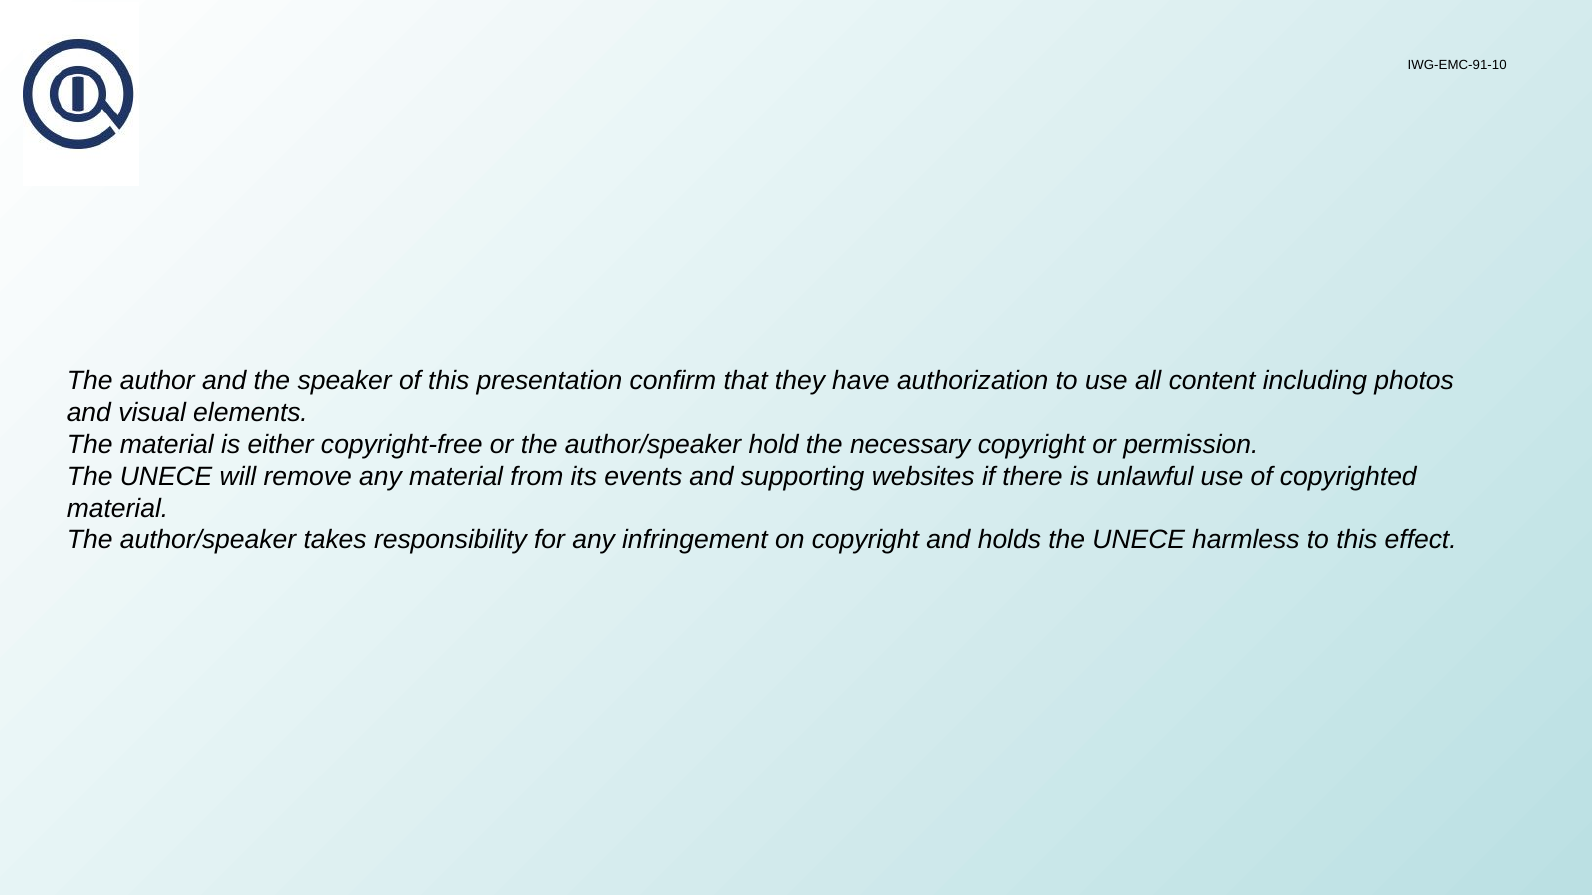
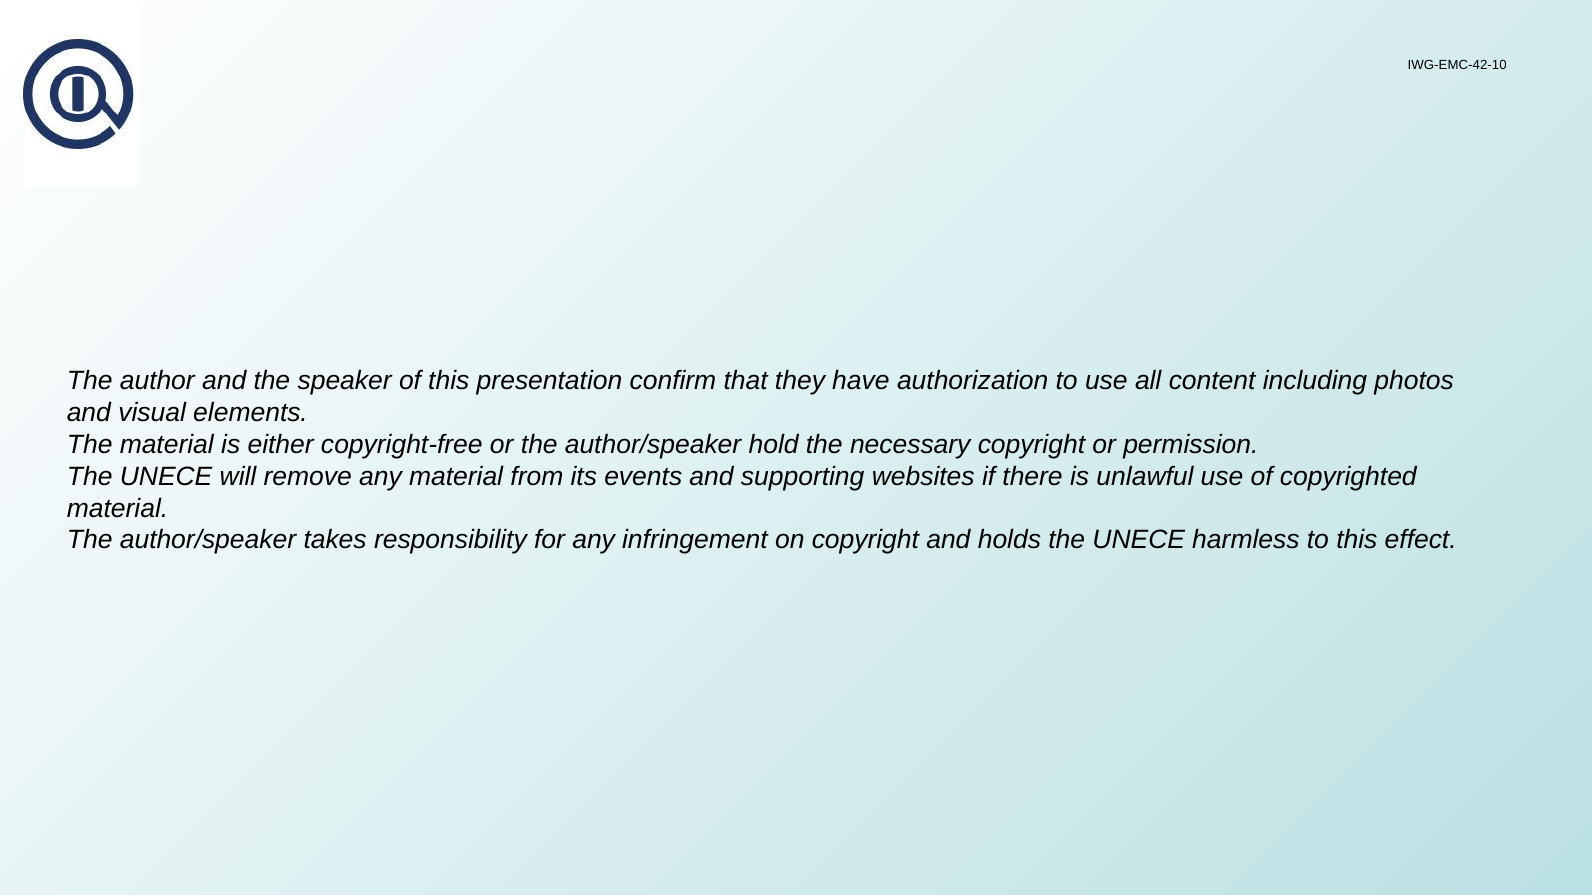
IWG-EMC-91-10: IWG-EMC-91-10 -> IWG-EMC-42-10 (1457, 65)
